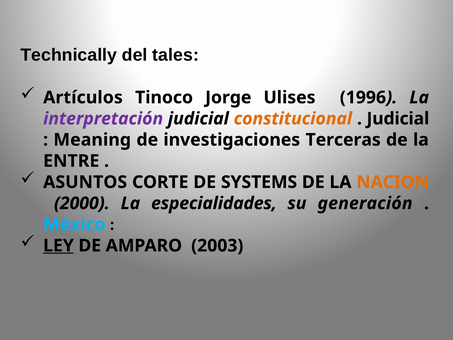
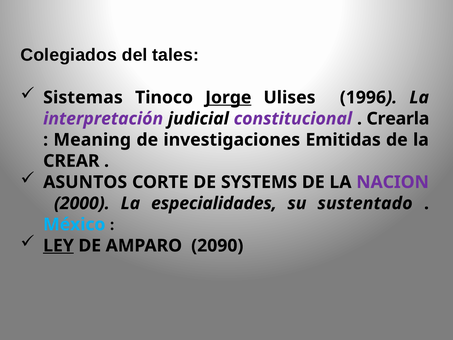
Technically: Technically -> Colegiados (69, 55)
Artículos: Artículos -> Sistemas (83, 97)
Jorge underline: none -> present (228, 97)
constitucional colour: orange -> purple (293, 119)
Judicial: Judicial -> Crearla (398, 119)
Terceras: Terceras -> Emitidas (343, 140)
ENTRE: ENTRE -> CREAR (71, 161)
NACION colour: orange -> purple (393, 182)
generación: generación -> sustentado (365, 203)
2003: 2003 -> 2090 (217, 245)
